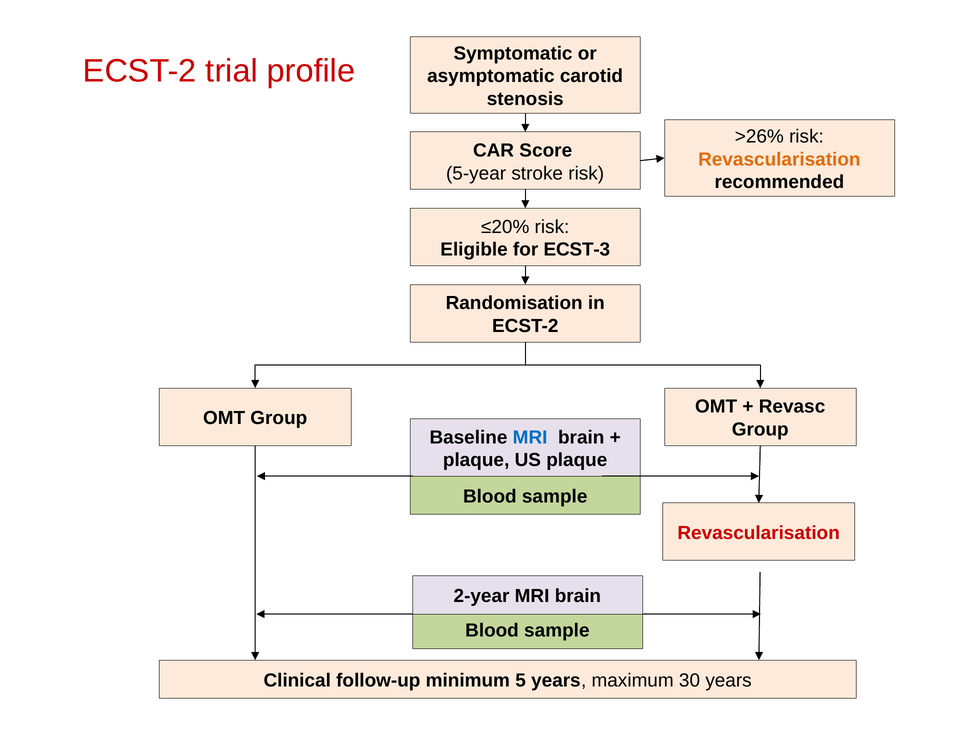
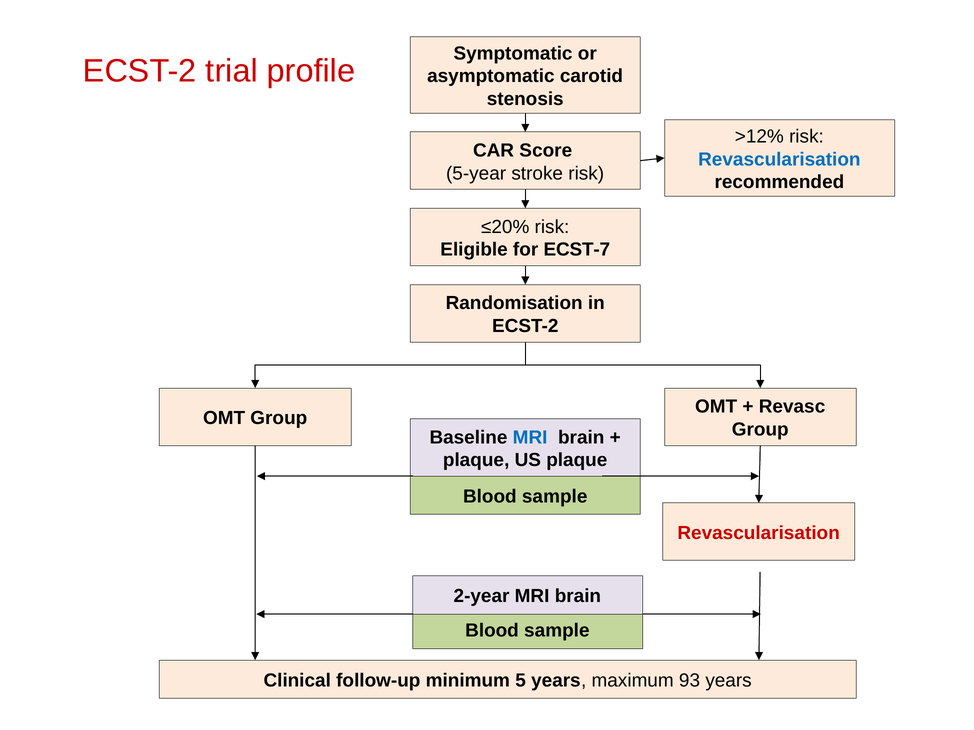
>26%: >26% -> >12% (759, 137)
Revascularisation colour: orange -> blue (779, 159)
ECST-3: ECST-3 -> ECST-7 (577, 250)
30: 30 -> 93 (690, 681)
